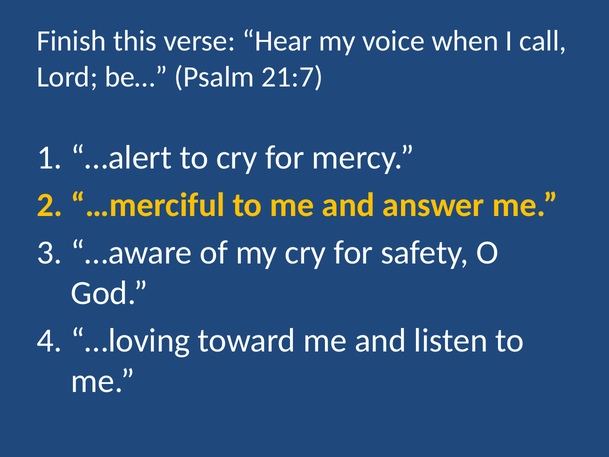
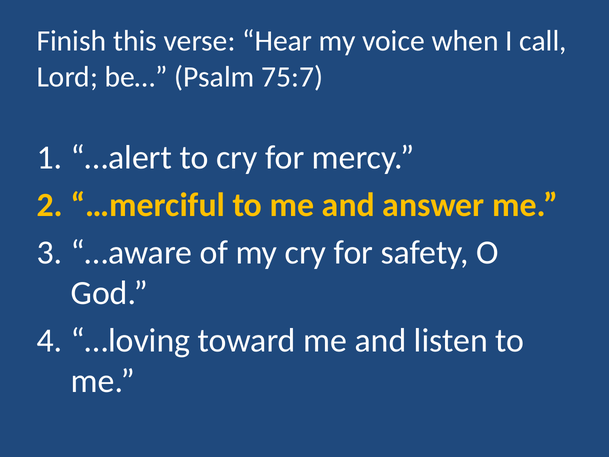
21:7: 21:7 -> 75:7 (292, 77)
